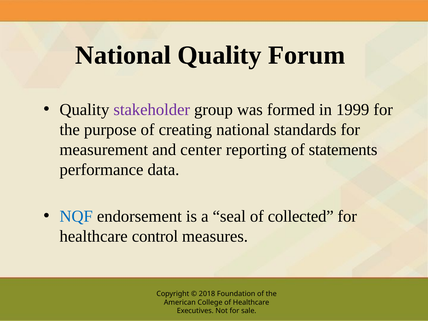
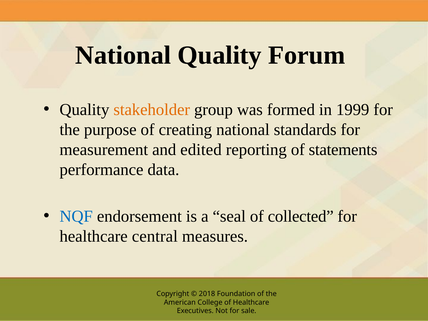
stakeholder colour: purple -> orange (152, 110)
center: center -> edited (201, 150)
control: control -> central (155, 236)
